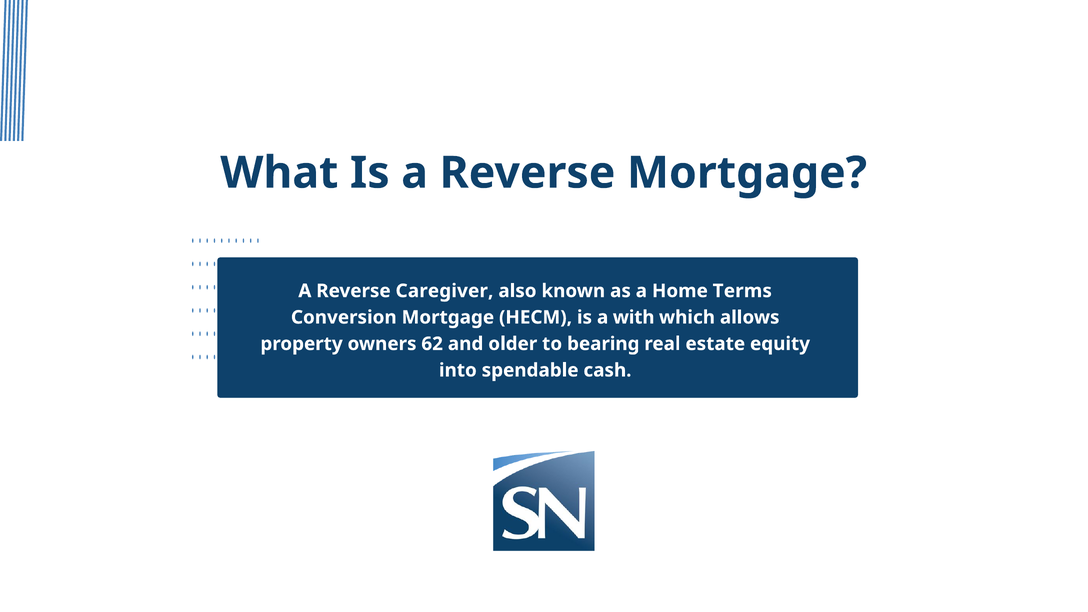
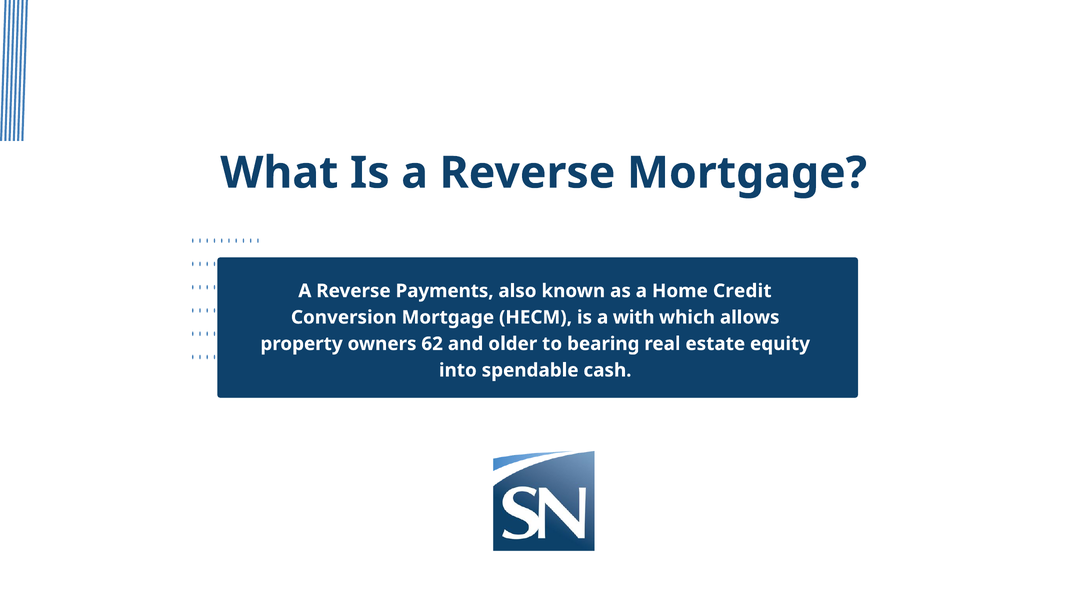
Caregiver: Caregiver -> Payments (445, 291)
Terms: Terms -> Credit (742, 291)
